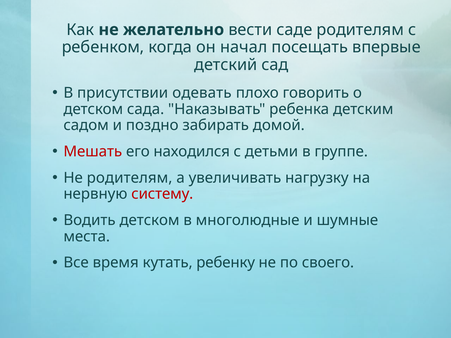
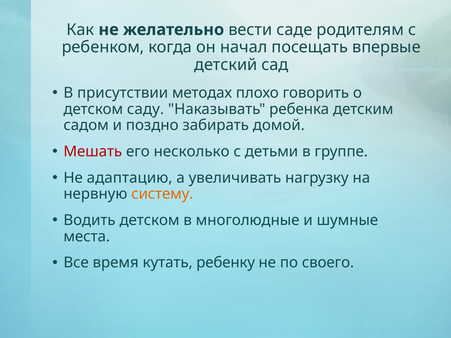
одевать: одевать -> методах (202, 93)
сада: сада -> саду (146, 109)
находился: находился -> несколько (192, 152)
Не родителям: родителям -> адаптацию (130, 178)
систему colour: red -> orange (162, 194)
